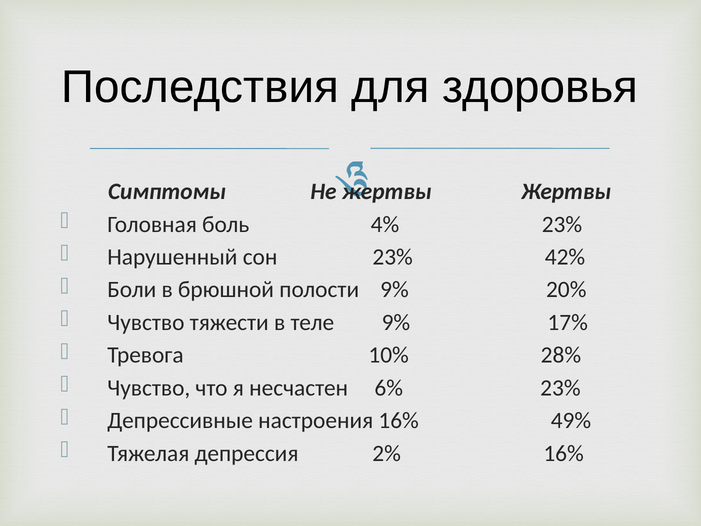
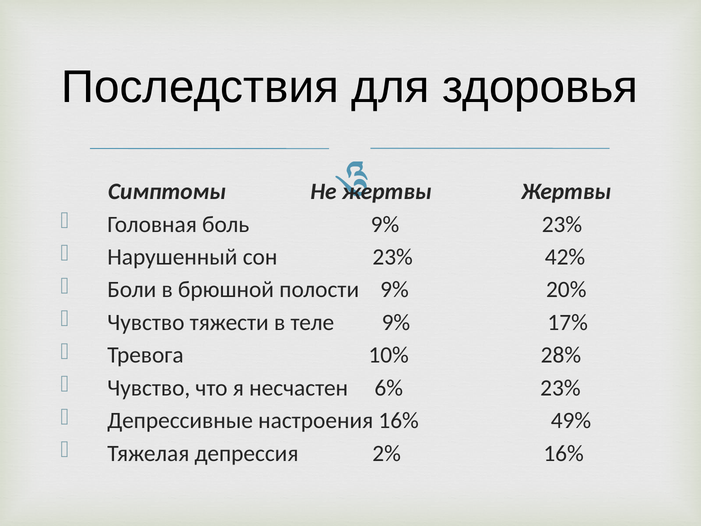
боль 4%: 4% -> 9% (385, 224)
